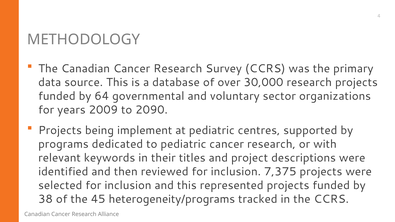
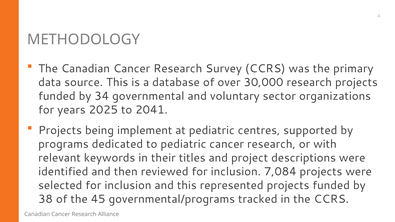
64: 64 -> 34 (102, 96)
2009: 2009 -> 2025 (103, 110)
2090: 2090 -> 2041 (152, 110)
7,375: 7,375 -> 7,084 (280, 172)
heterogeneity/programs: heterogeneity/programs -> governmental/programs (172, 199)
